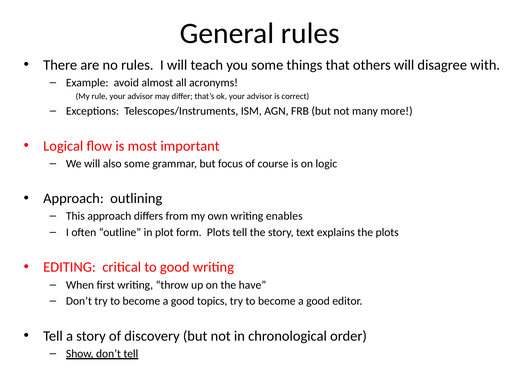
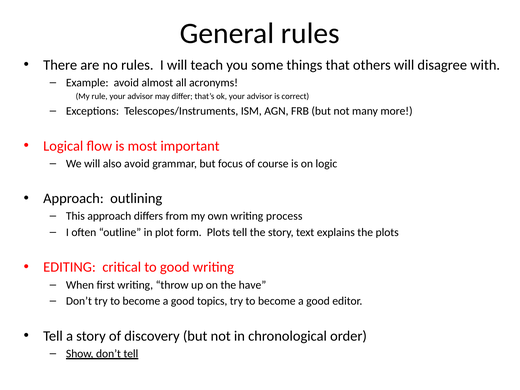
also some: some -> avoid (137, 164)
enables: enables -> process (284, 216)
